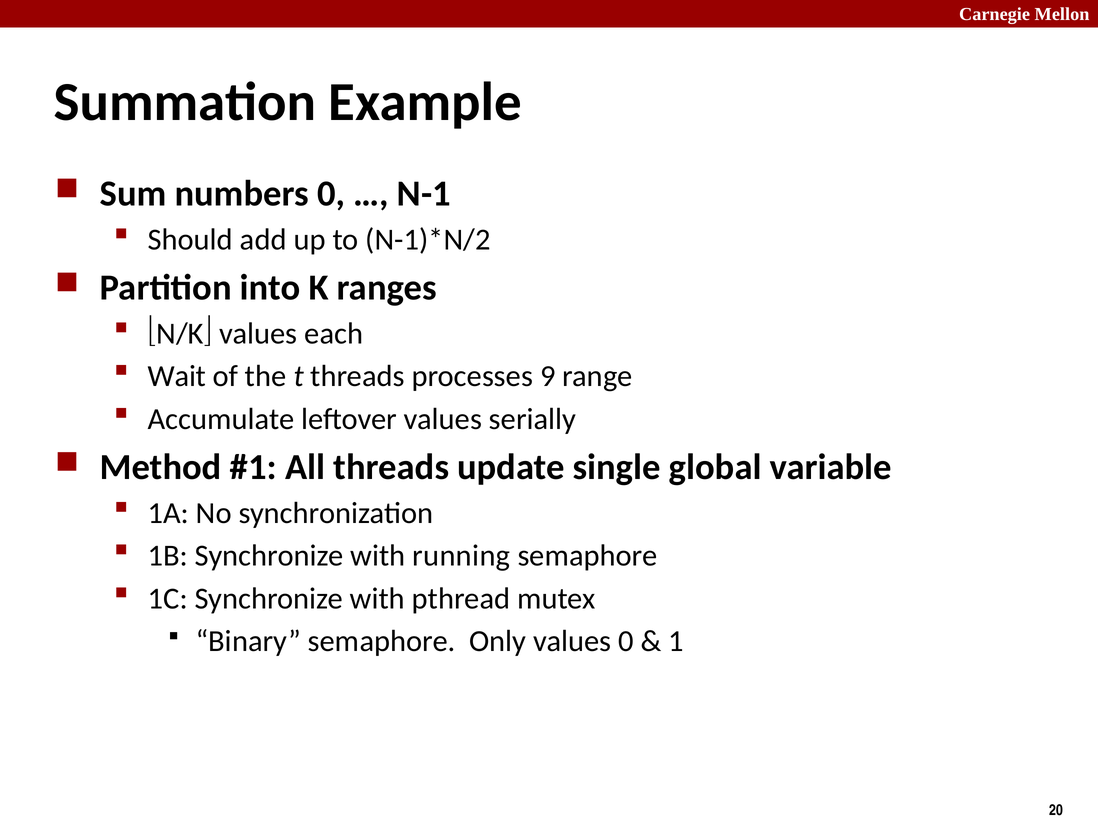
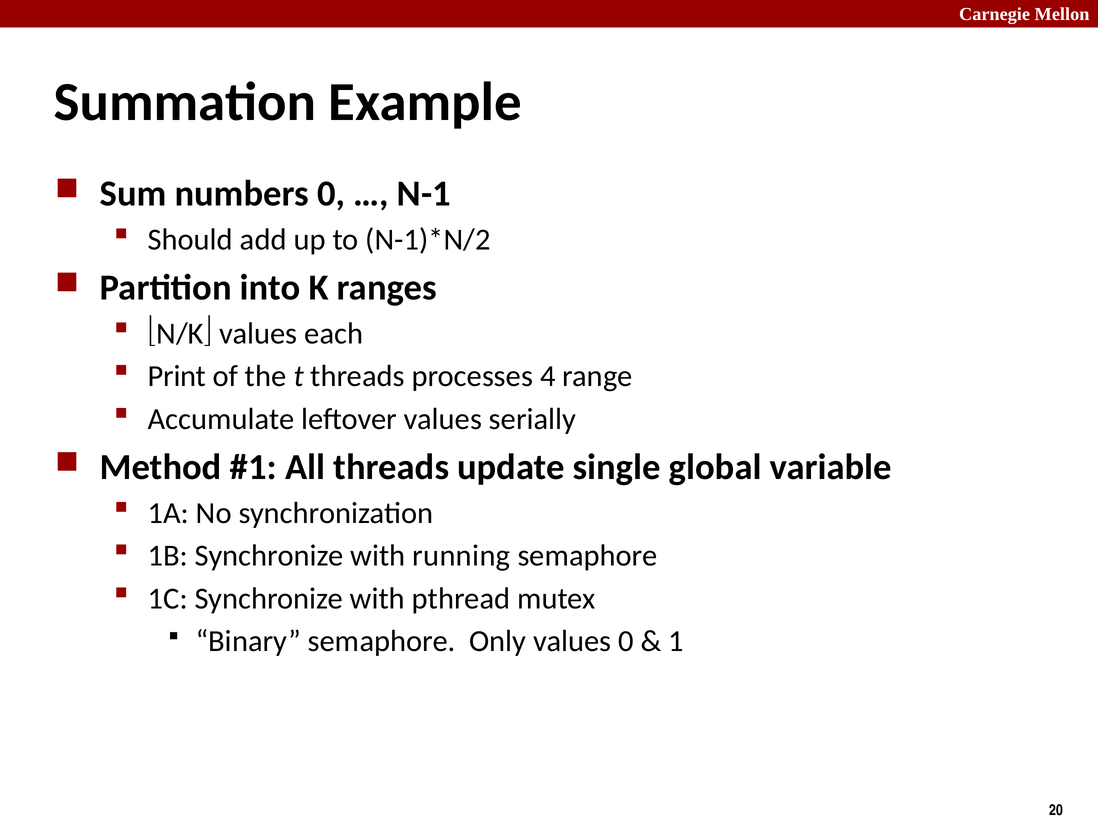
Wait: Wait -> Print (177, 376)
9: 9 -> 4 (548, 376)
